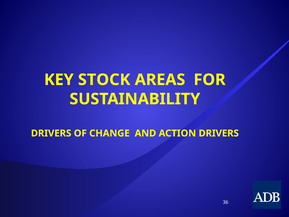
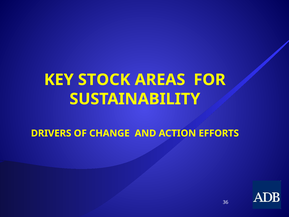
ACTION DRIVERS: DRIVERS -> EFFORTS (219, 133)
